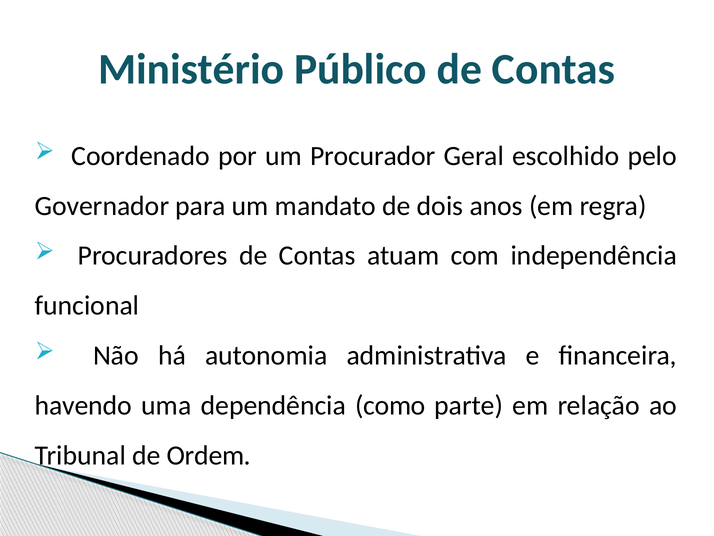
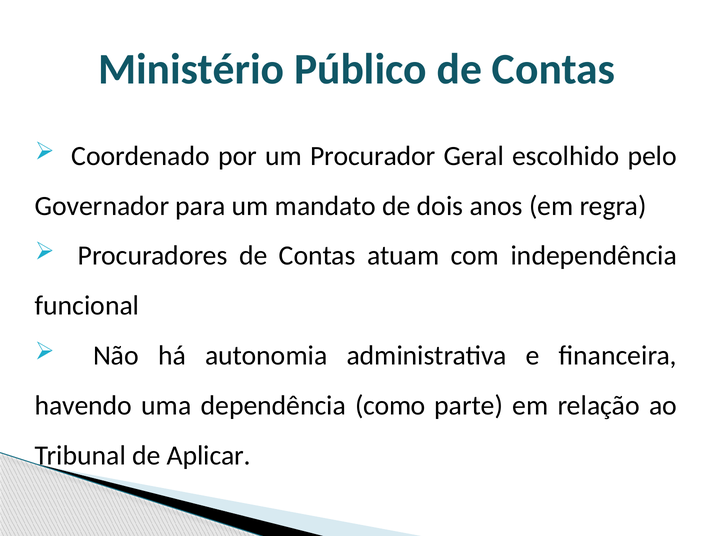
Ordem: Ordem -> Aplicar (209, 455)
